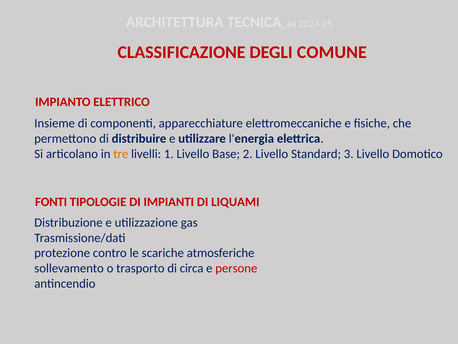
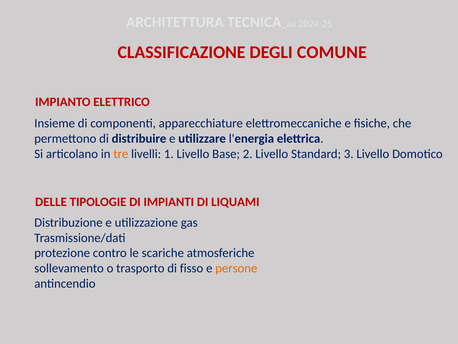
FONTI: FONTI -> DELLE (51, 202)
circa: circa -> fisso (192, 268)
persone colour: red -> orange (236, 268)
